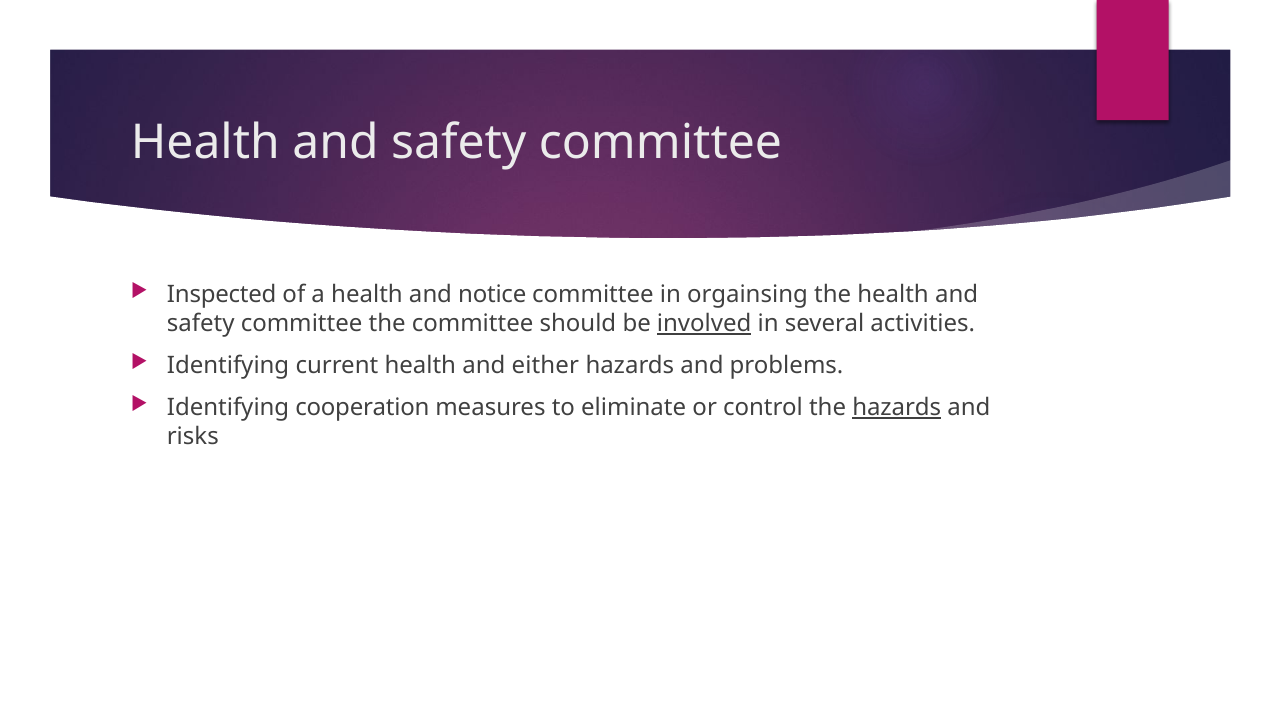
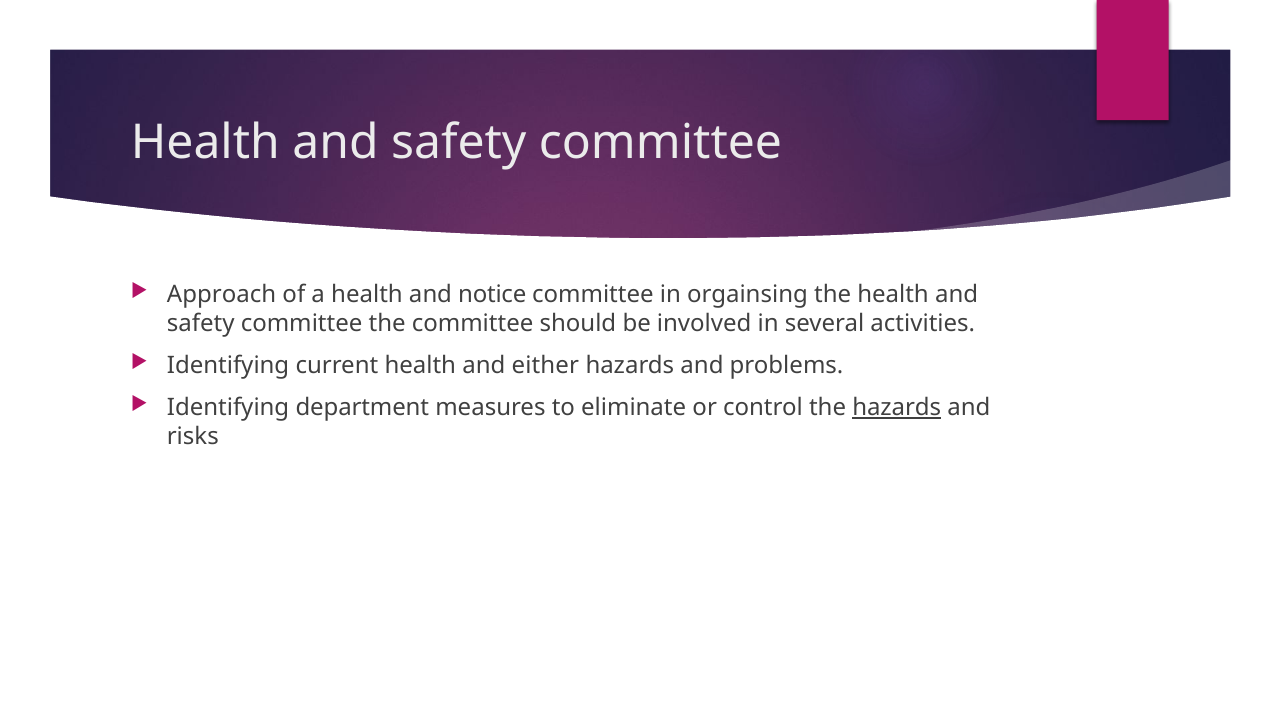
Inspected: Inspected -> Approach (222, 294)
involved underline: present -> none (704, 323)
cooperation: cooperation -> department (362, 408)
